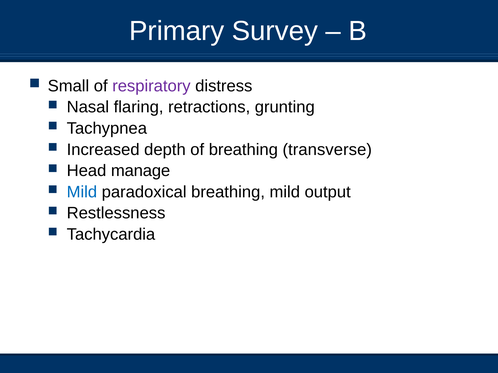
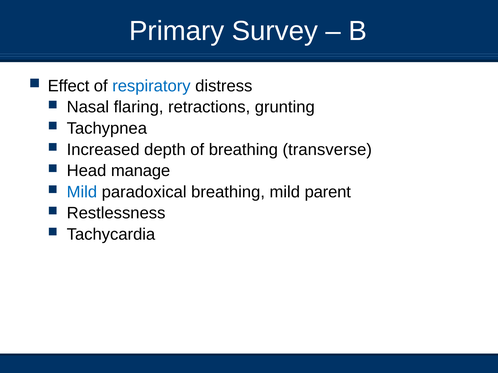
Small: Small -> Effect (69, 86)
respiratory colour: purple -> blue (151, 86)
output: output -> parent (328, 192)
